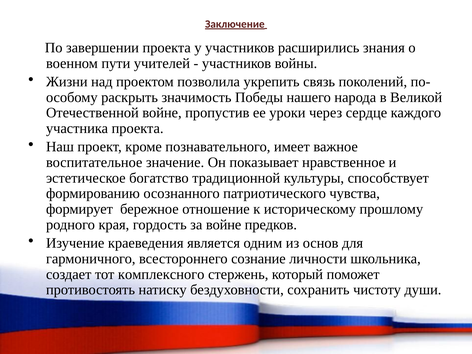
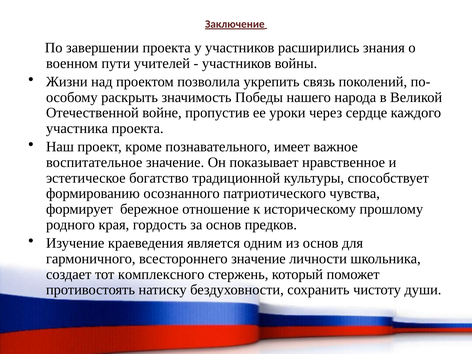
за войне: войне -> основ (224, 225)
всестороннего сознание: сознание -> значение (258, 259)
